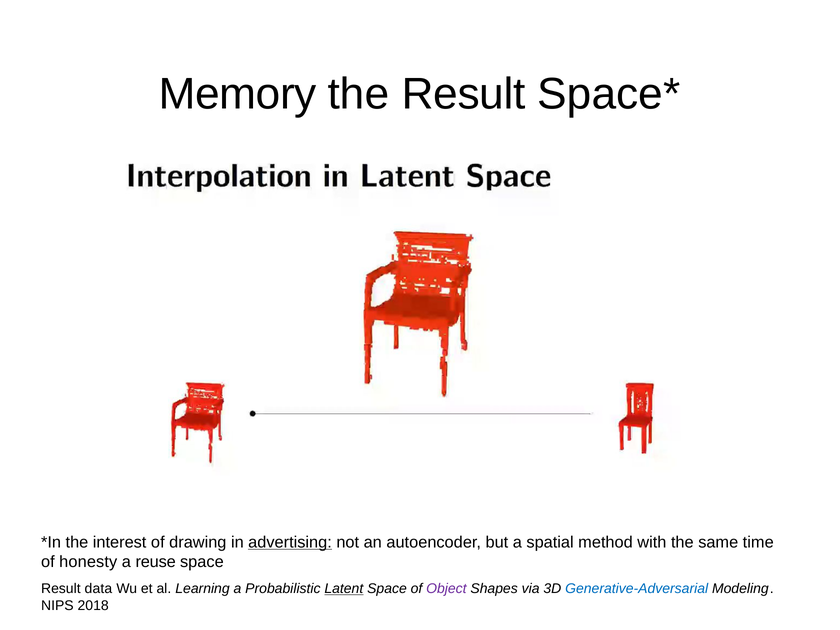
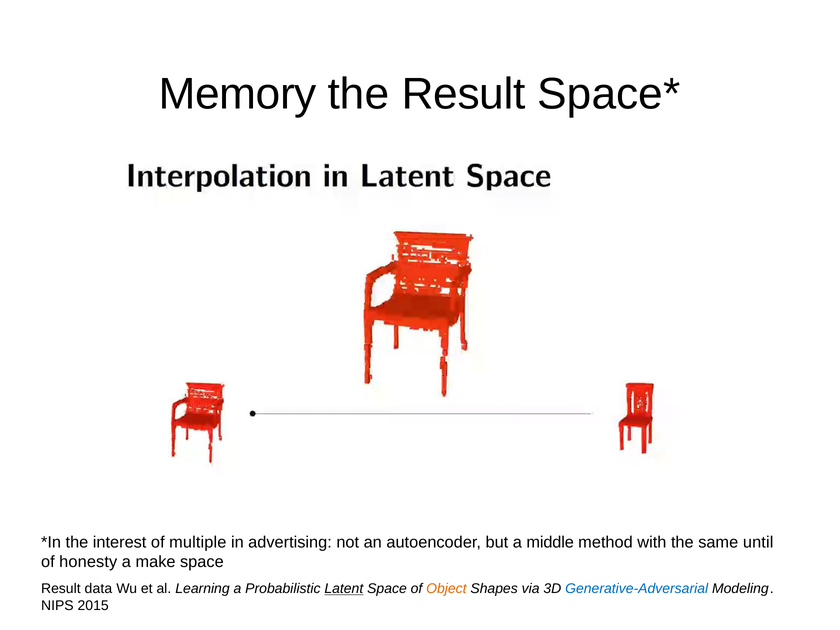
drawing: drawing -> multiple (198, 542)
advertising underline: present -> none (290, 542)
spatial: spatial -> middle (550, 542)
time: time -> until (758, 542)
reuse: reuse -> make (156, 562)
Object colour: purple -> orange (446, 589)
2018: 2018 -> 2015 (93, 606)
